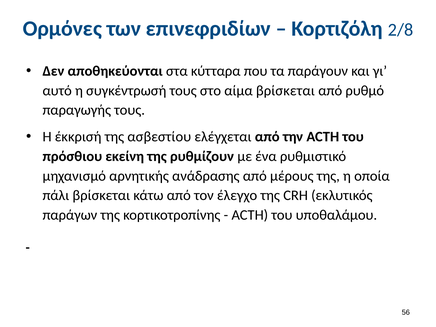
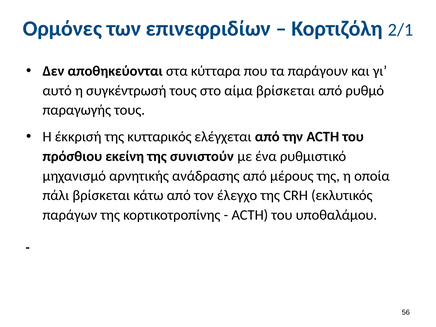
2/8: 2/8 -> 2/1 (401, 30)
ασβεστίου: ασβεστίου -> κυτταρικός (159, 137)
ρυθμίζουν: ρυθμίζουν -> συνιστούν (202, 156)
